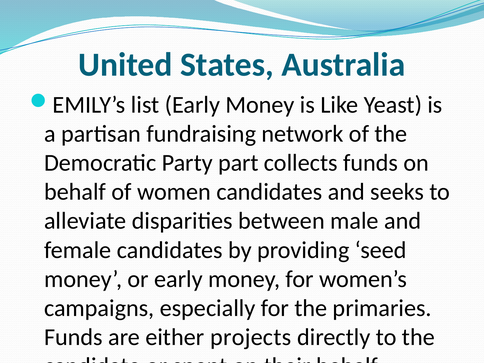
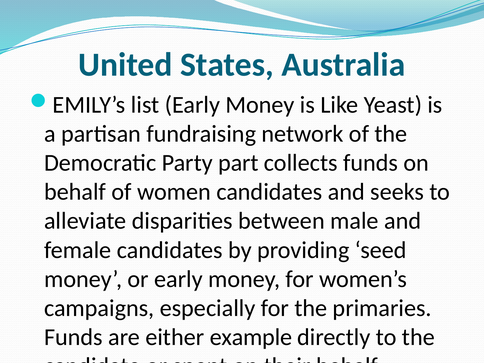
projects: projects -> example (251, 337)
